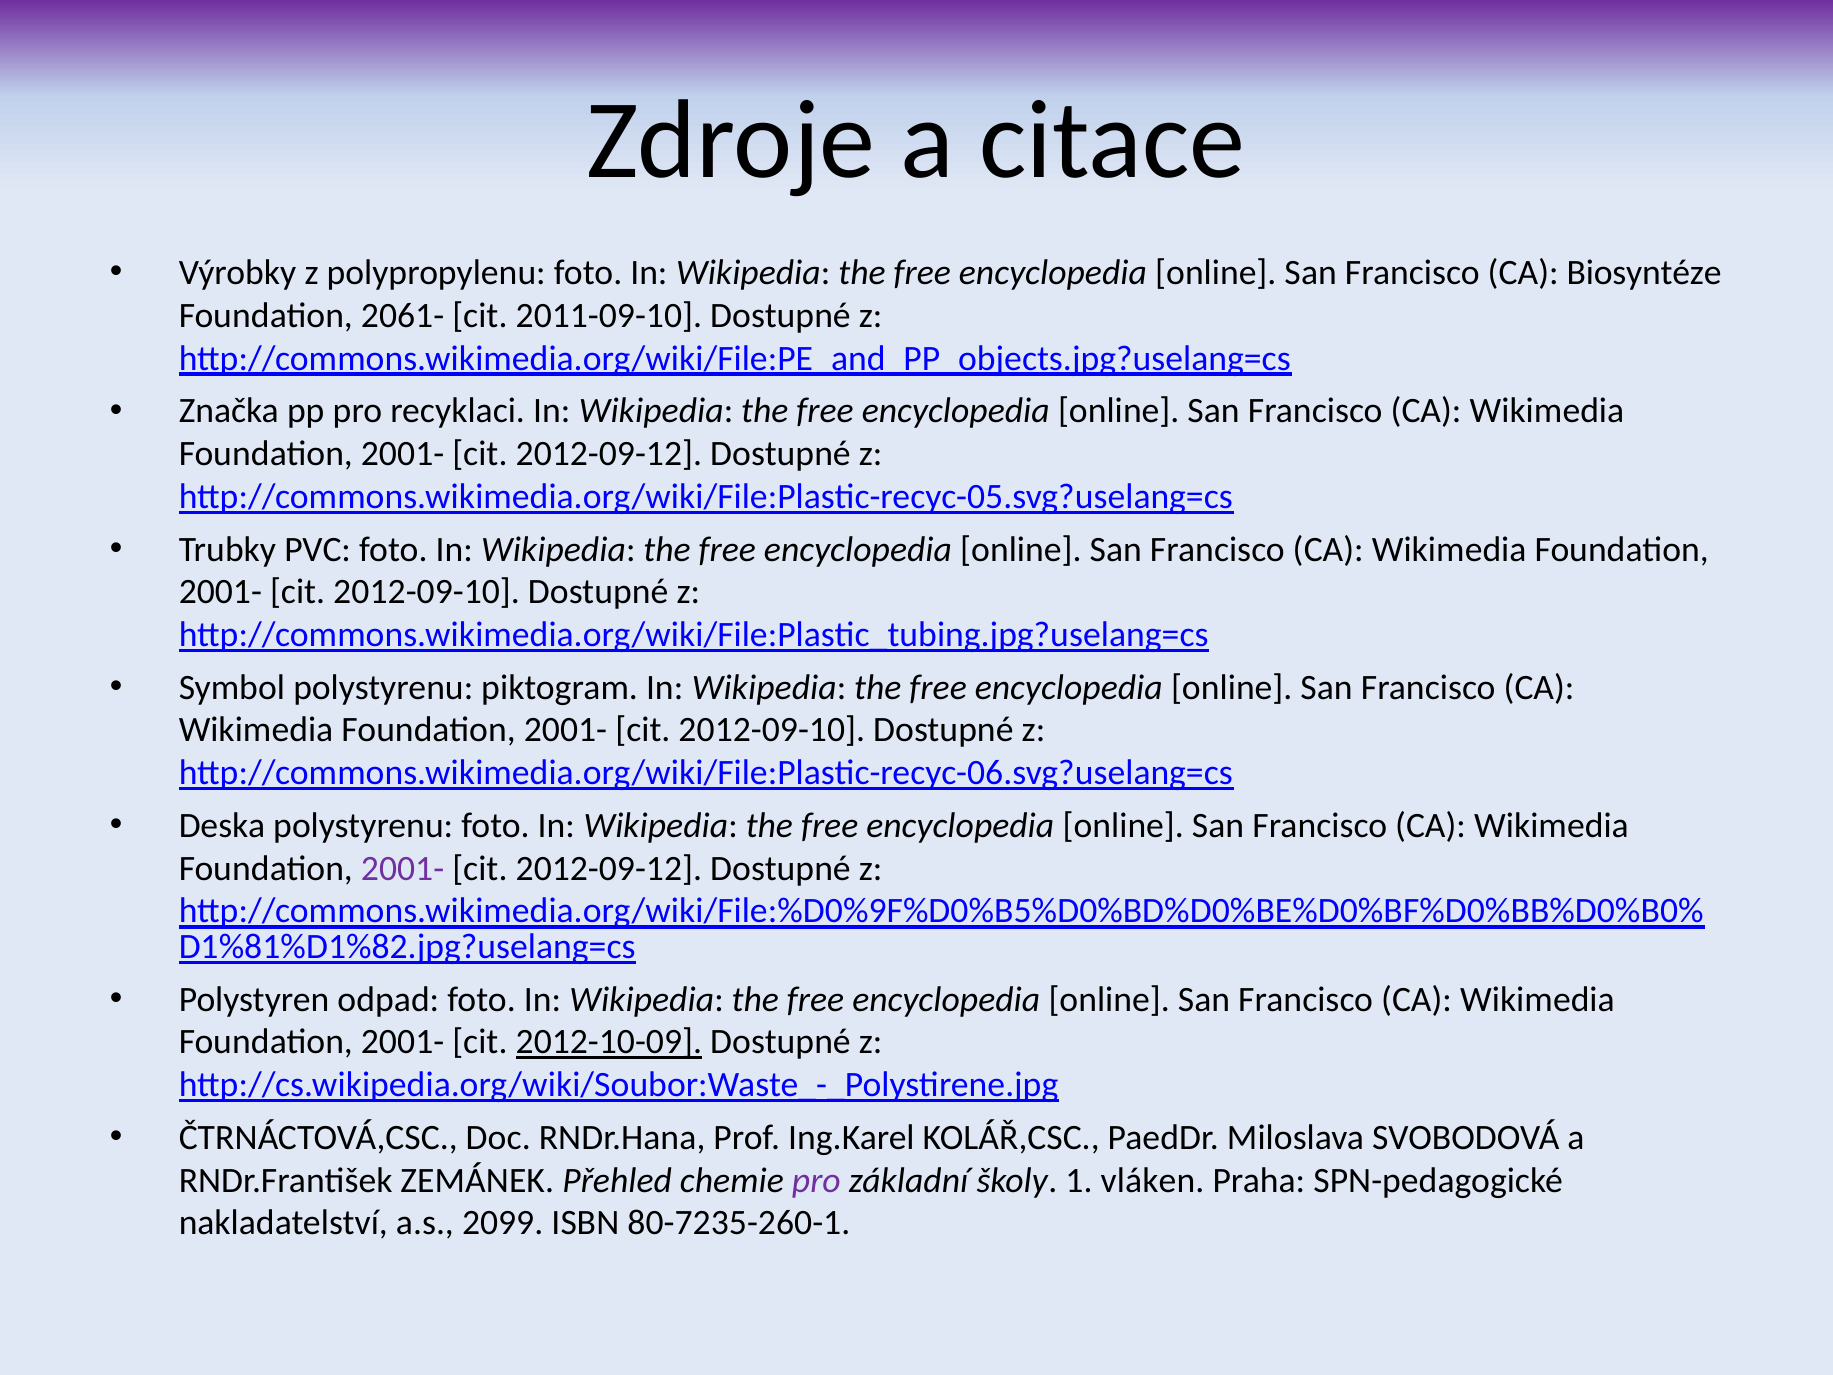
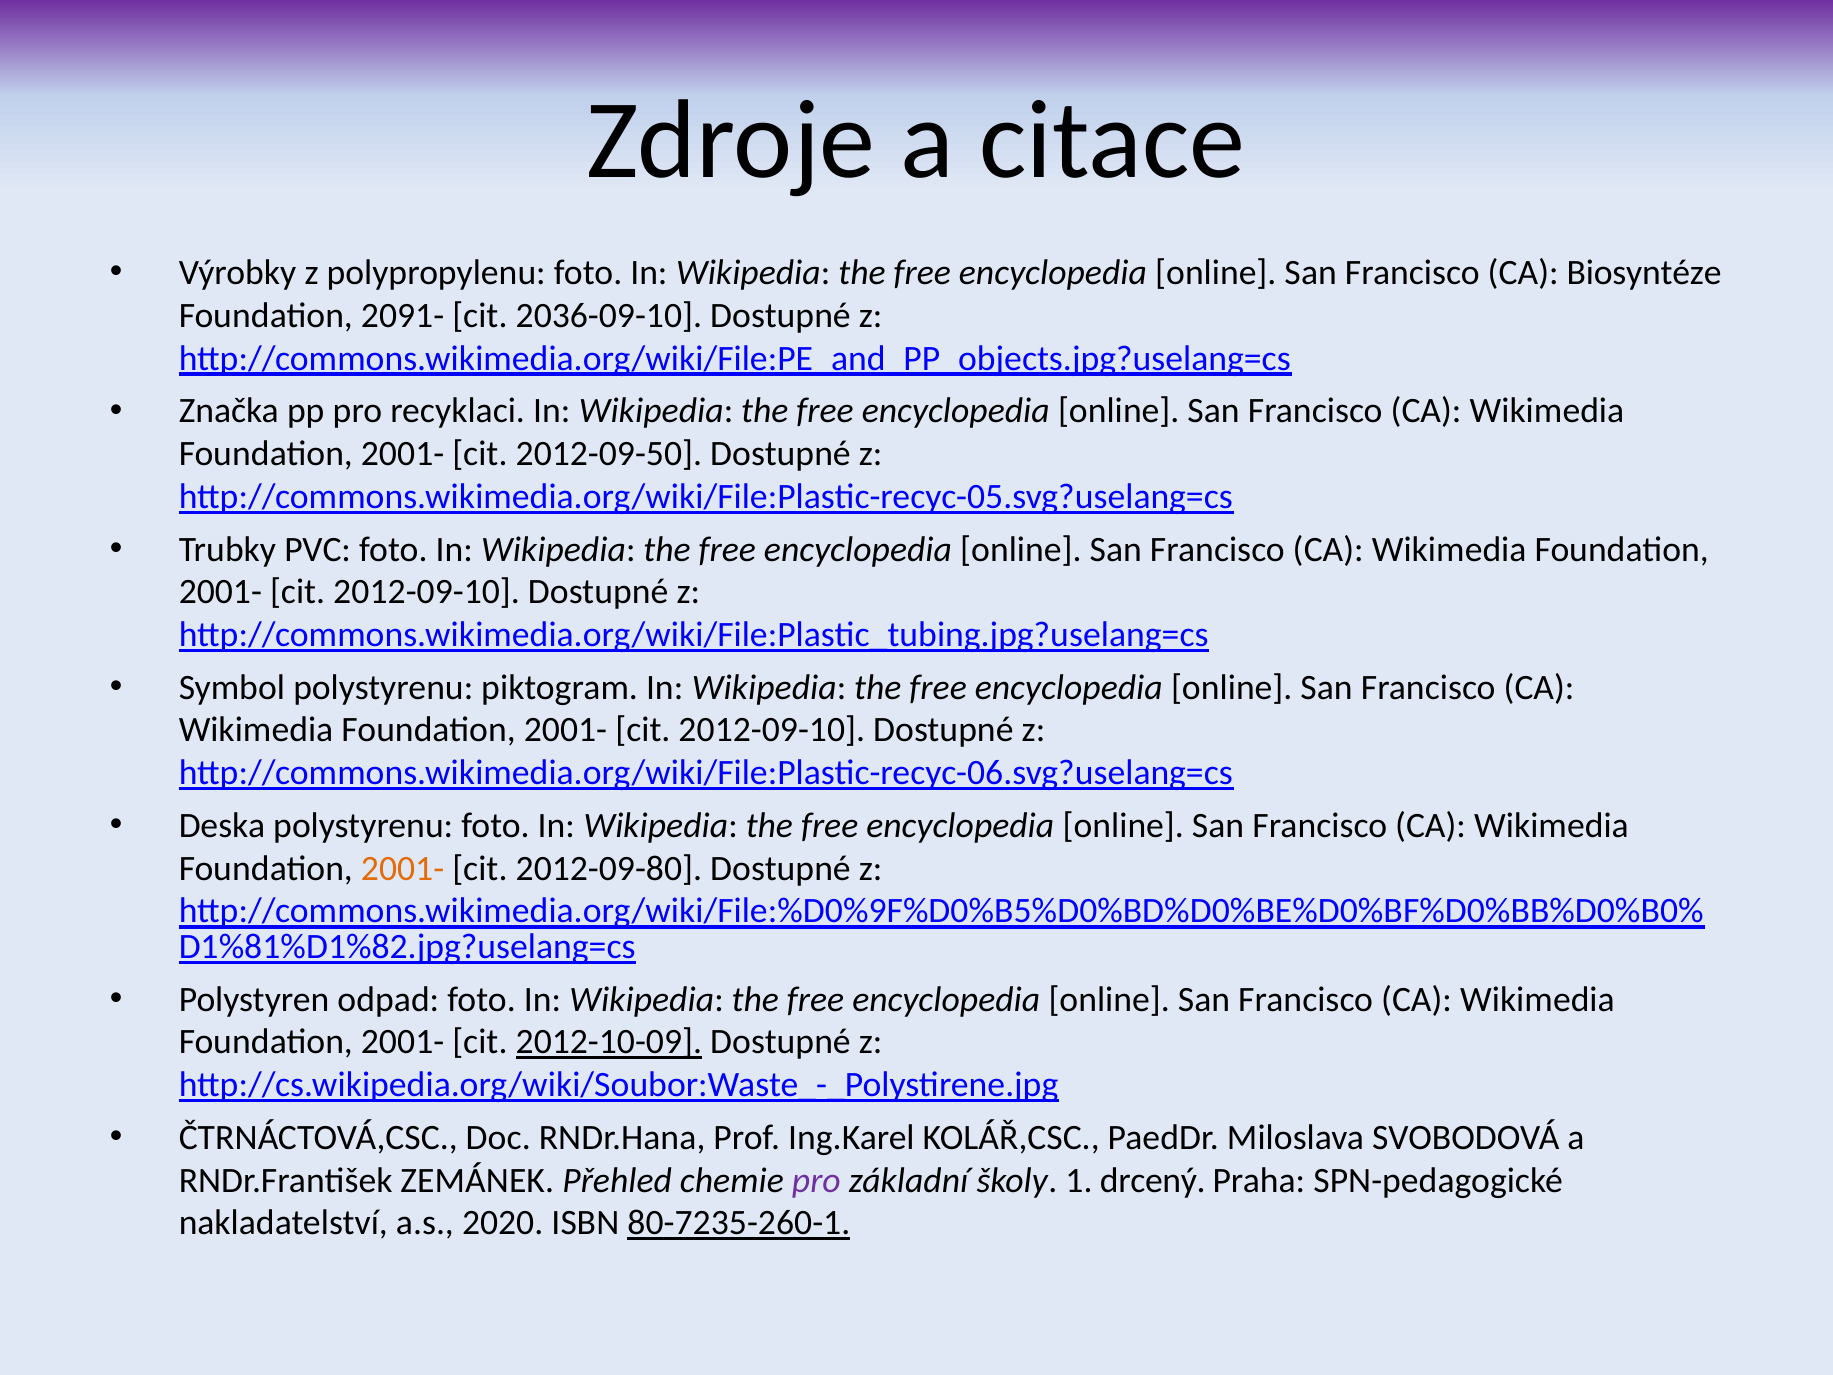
2061-: 2061- -> 2091- (403, 316)
2011-09-10: 2011-09-10 -> 2036-09-10 (609, 316)
2012-09-12: 2012-09-12 -> 2012-09-50 (609, 454)
2001- colour: purple -> orange (403, 868)
2012-09-12: 2012-09-12 -> 2012-09-80 (609, 868)
vláken: vláken -> drcený (1153, 1180)
2099: 2099 -> 2020 (503, 1223)
80-7235-260-1 underline: none -> present (739, 1223)
